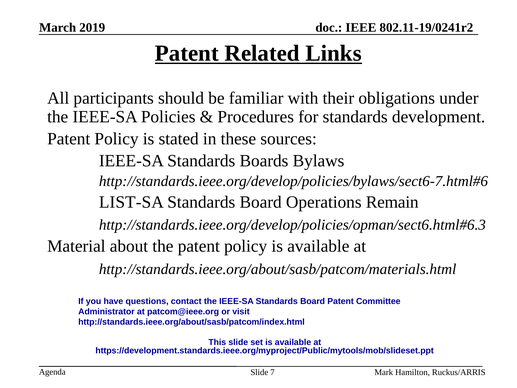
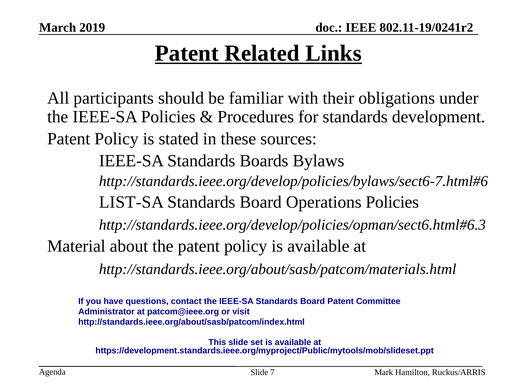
Operations Remain: Remain -> Policies (392, 202)
